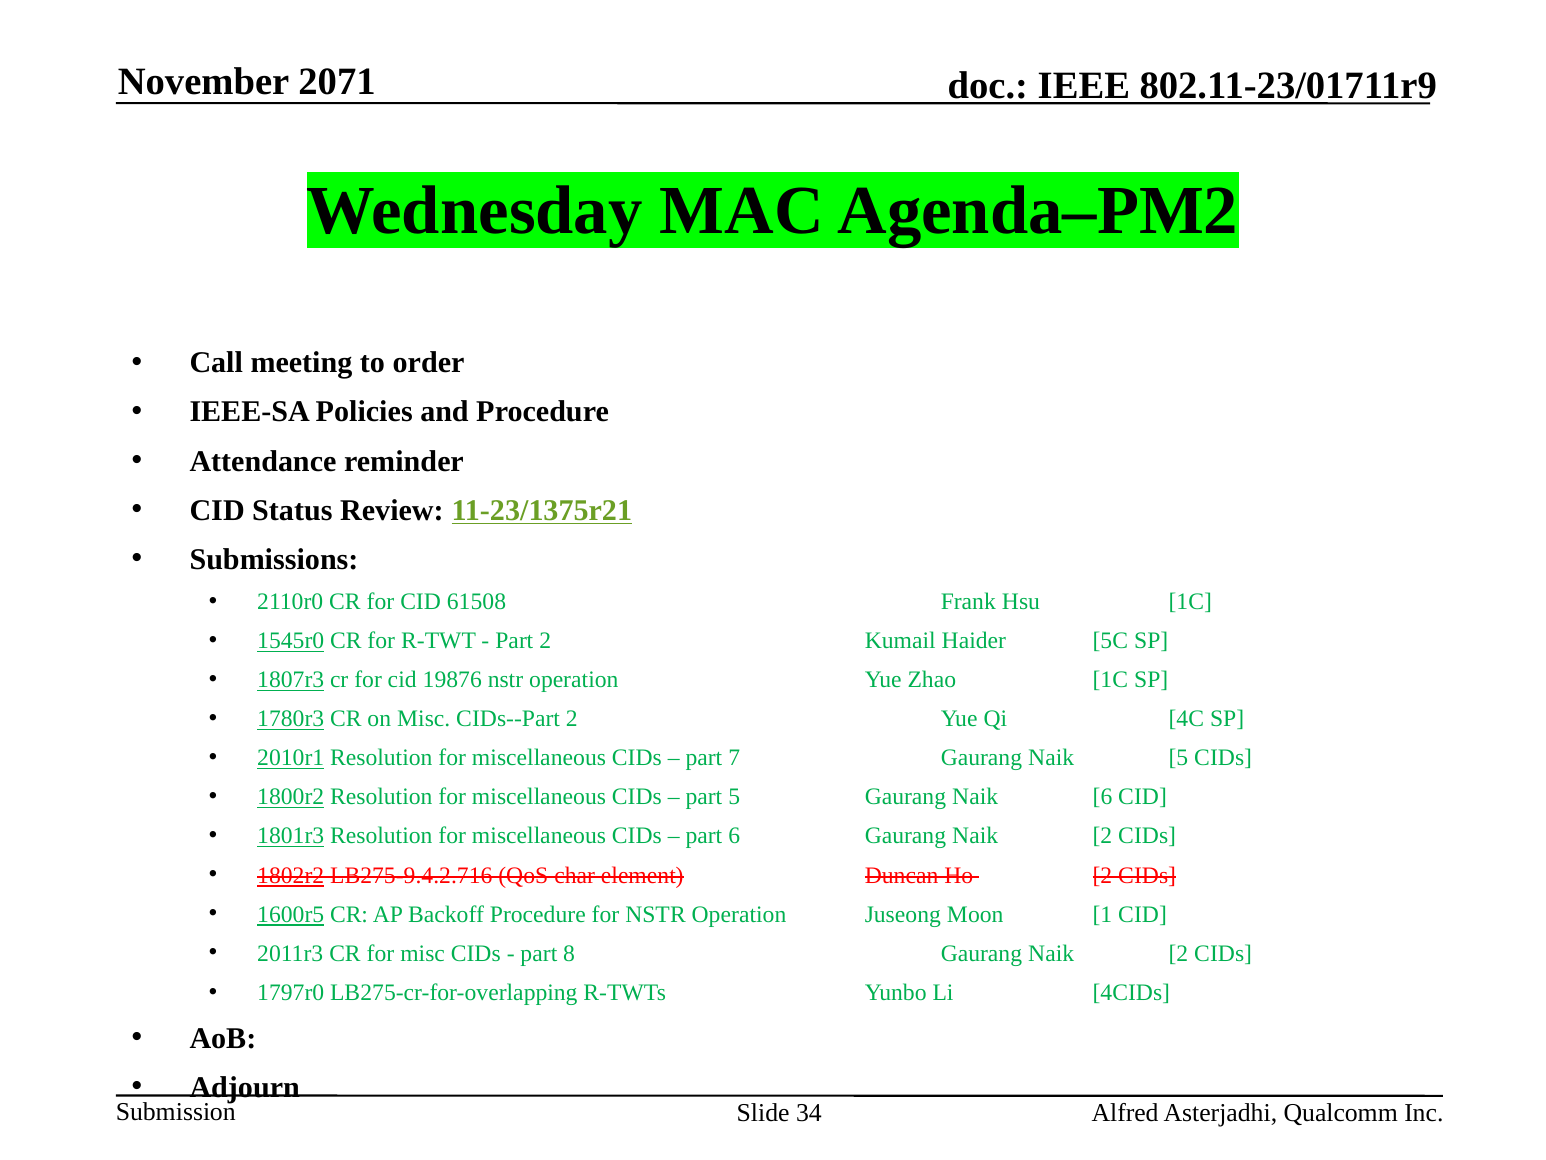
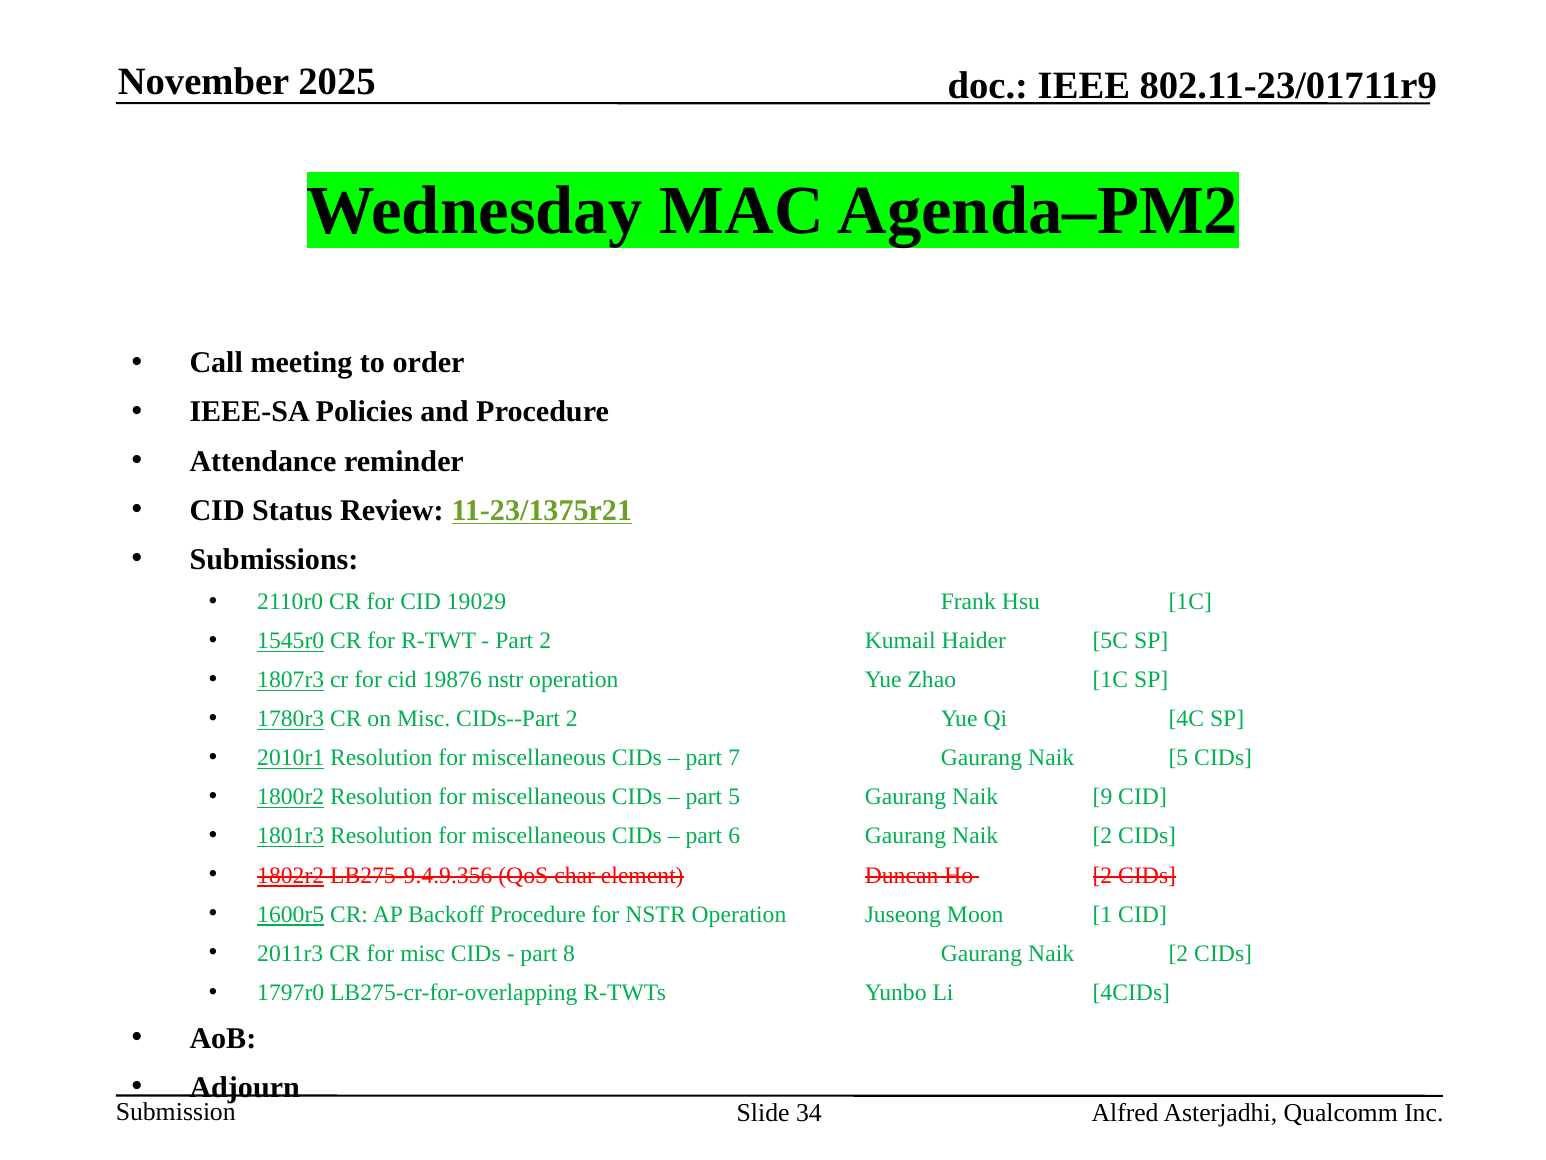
2071: 2071 -> 2025 (337, 82)
61508: 61508 -> 19029 (476, 601)
Naik 6: 6 -> 9 (1103, 797)
LB275-9.4.2.716: LB275-9.4.2.716 -> LB275-9.4.9.356 (411, 875)
